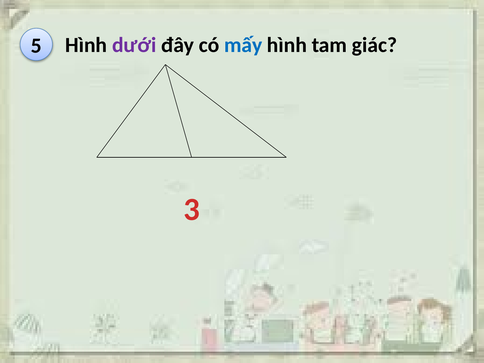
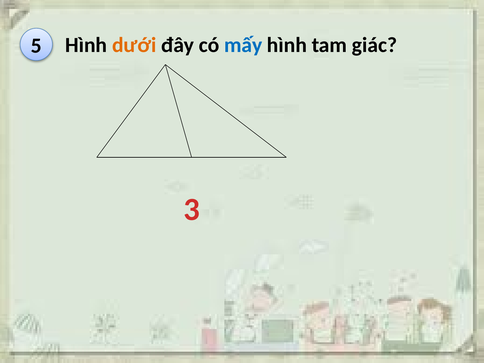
dưới colour: purple -> orange (134, 45)
